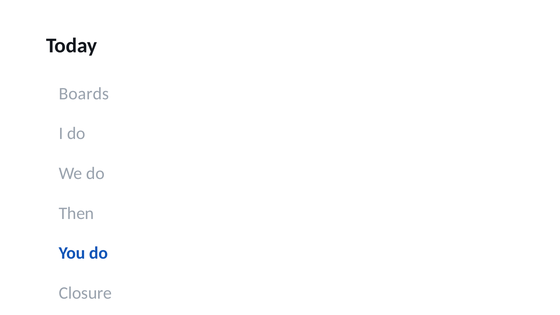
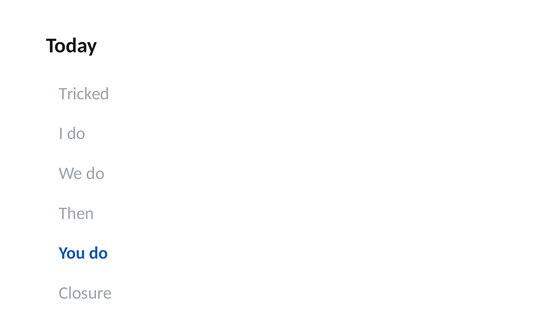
Boards: Boards -> Tricked (84, 94)
